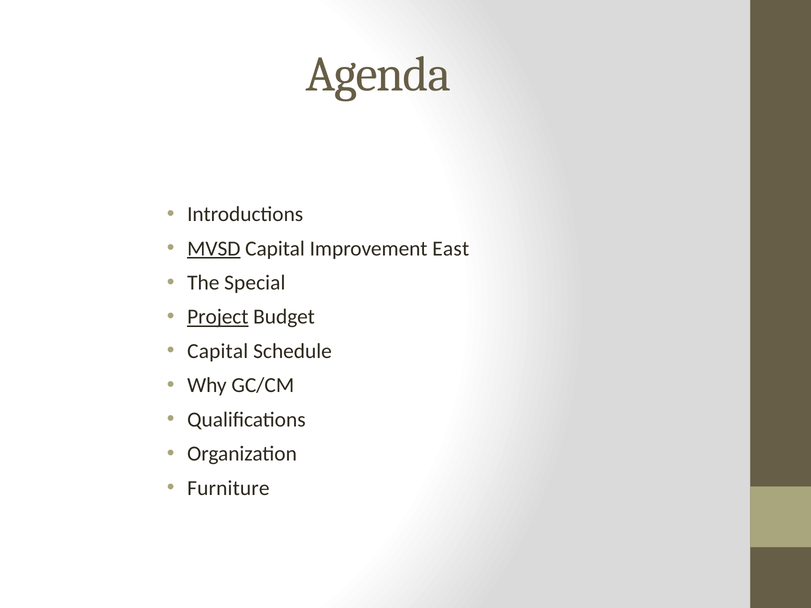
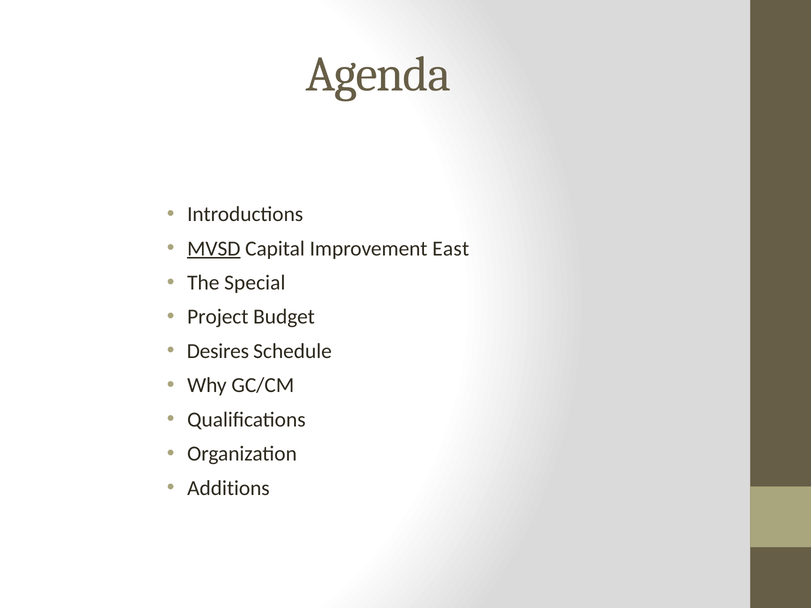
Project underline: present -> none (218, 317)
Capital: Capital -> Desires (218, 351)
Furniture: Furniture -> Additions (228, 488)
